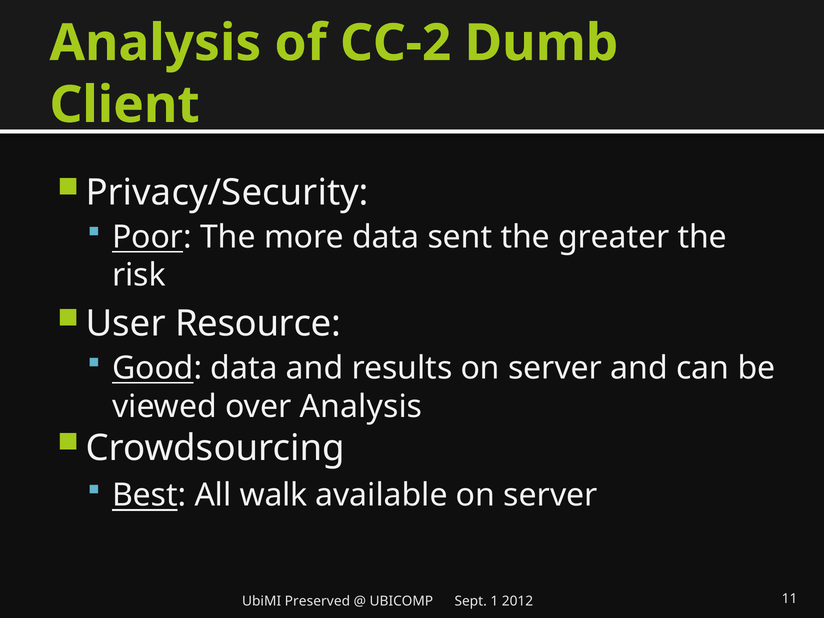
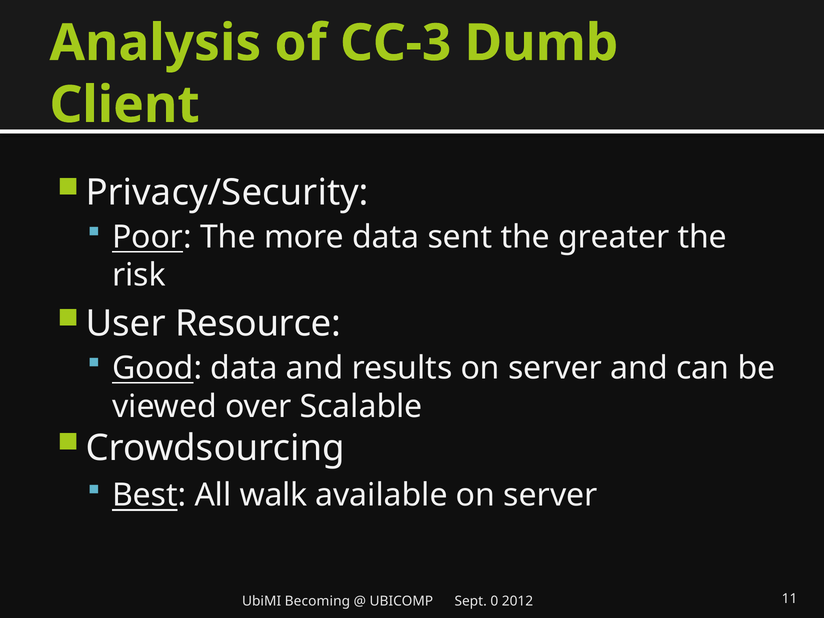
CC-2: CC-2 -> CC-3 (396, 43)
over Analysis: Analysis -> Scalable (361, 406)
Preserved: Preserved -> Becoming (317, 601)
1: 1 -> 0 (494, 601)
